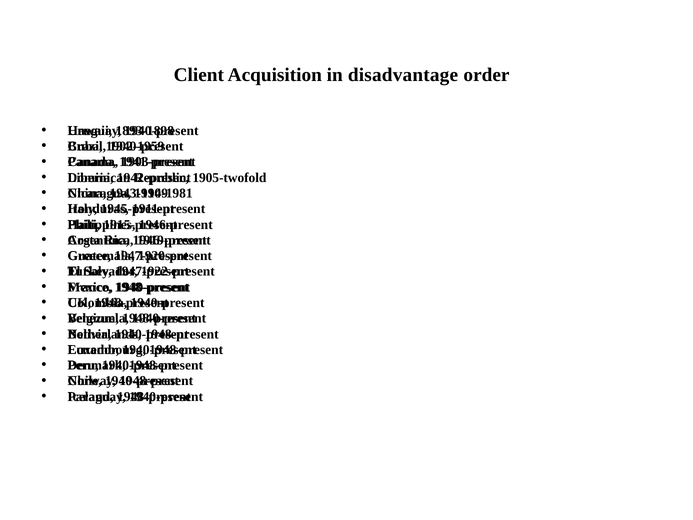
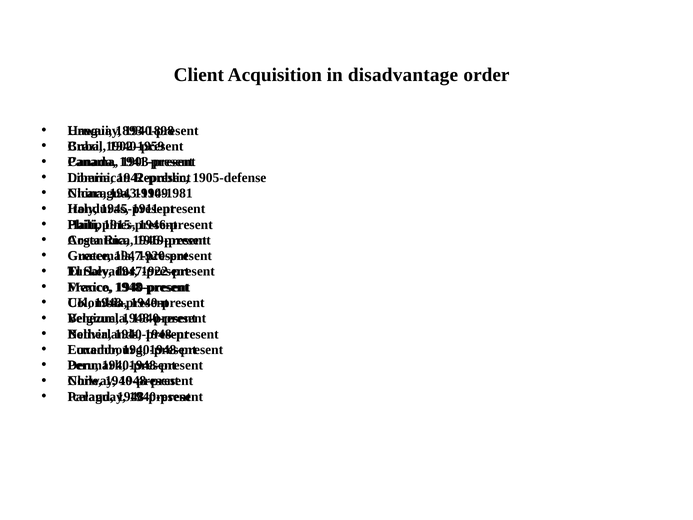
1905-twofold: 1905-twofold -> 1905-defense (229, 178)
